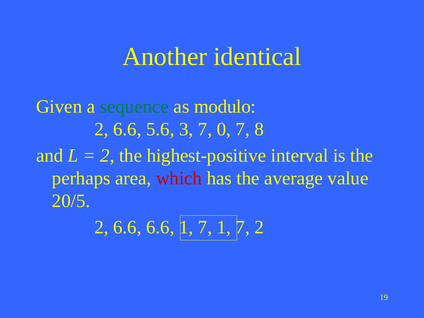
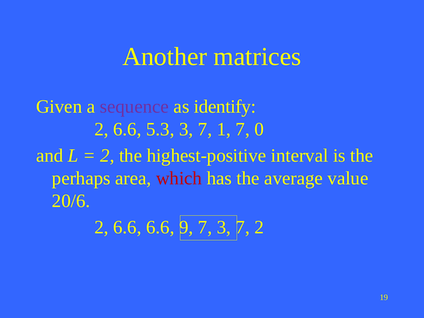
identical: identical -> matrices (257, 57)
sequence colour: green -> purple (134, 107)
modulo: modulo -> identify (225, 107)
5.6: 5.6 -> 5.3 (160, 129)
0: 0 -> 1 (224, 129)
8: 8 -> 0 (259, 129)
20/5: 20/5 -> 20/6 (71, 201)
6.6 1: 1 -> 9 (186, 227)
7 1: 1 -> 3 (224, 227)
